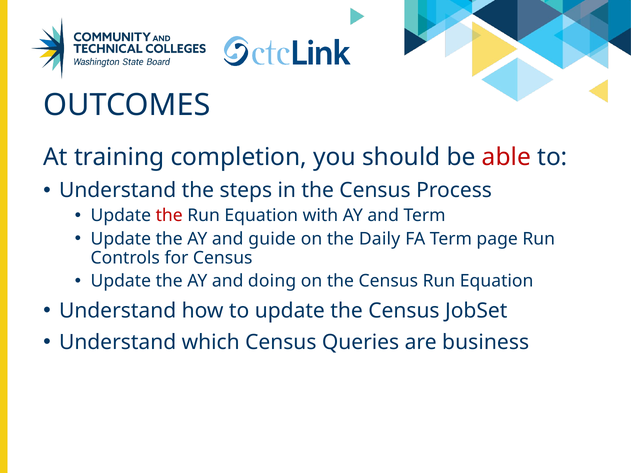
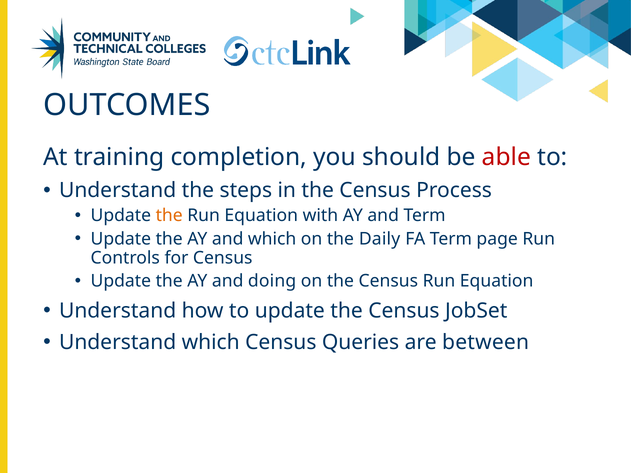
the colour: red -> orange (169, 216)
and guide: guide -> which (272, 239)
business: business -> between (486, 342)
